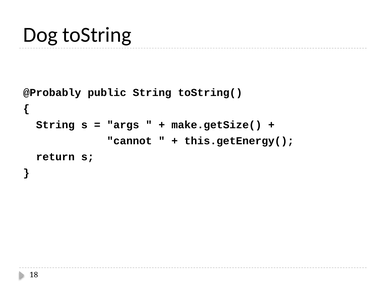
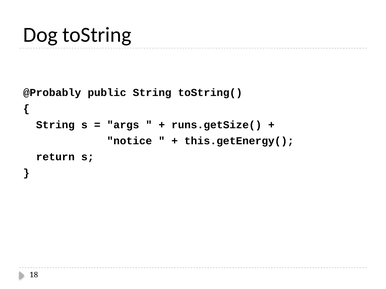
make.getSize(: make.getSize( -> runs.getSize( (217, 125)
cannot: cannot -> notice (129, 141)
